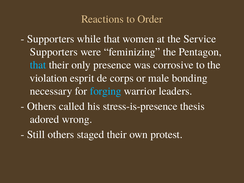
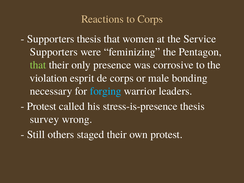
to Order: Order -> Corps (150, 19)
Supporters while: while -> thesis (89, 39)
that colour: light blue -> light green (38, 65)
Others: Others -> Protest (42, 106)
adored: adored -> survey (44, 119)
